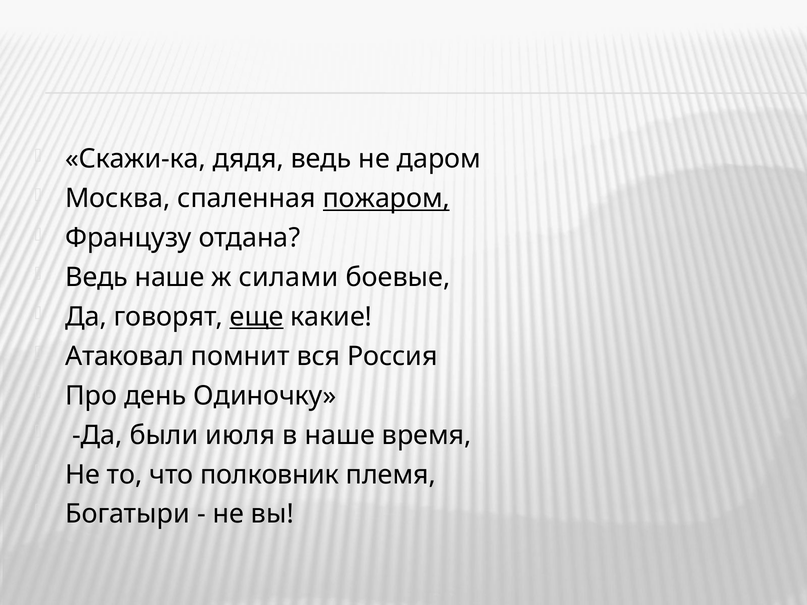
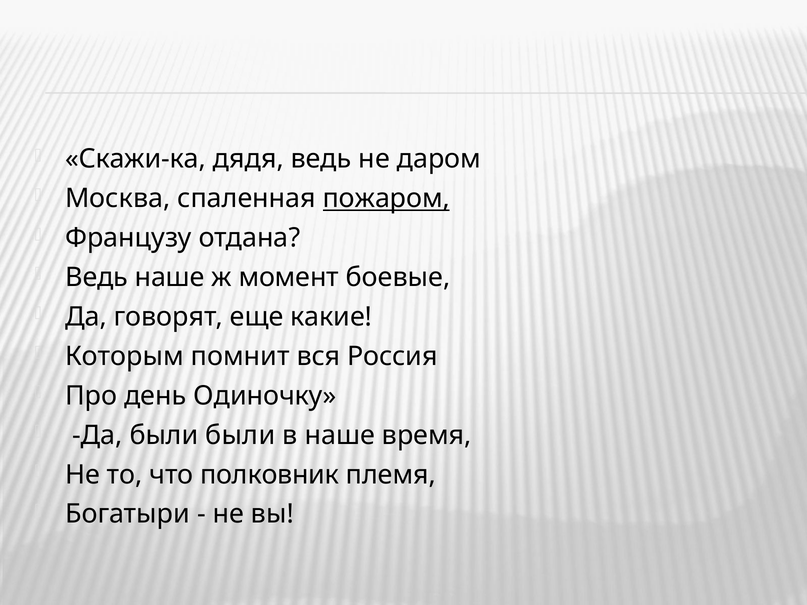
силами: силами -> момент (289, 278)
еще underline: present -> none (257, 317)
Атаковал: Атаковал -> Которым (124, 356)
были июля: июля -> были (240, 435)
